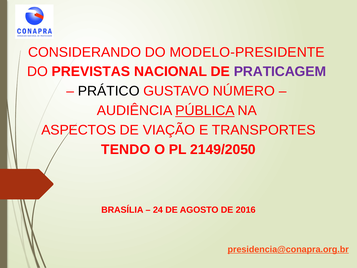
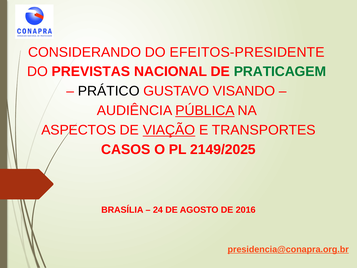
MODELO-PRESIDENTE: MODELO-PRESIDENTE -> EFEITOS-PRESIDENTE (247, 52)
PRATICAGEM colour: purple -> green (280, 72)
NÚMERO: NÚMERO -> VISANDO (244, 91)
VIAÇÃO underline: none -> present (169, 130)
TENDO: TENDO -> CASOS (126, 149)
2149/2050: 2149/2050 -> 2149/2025 (223, 149)
